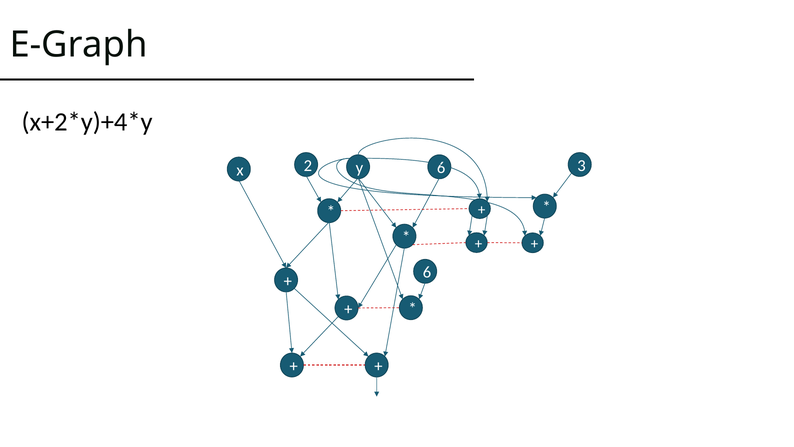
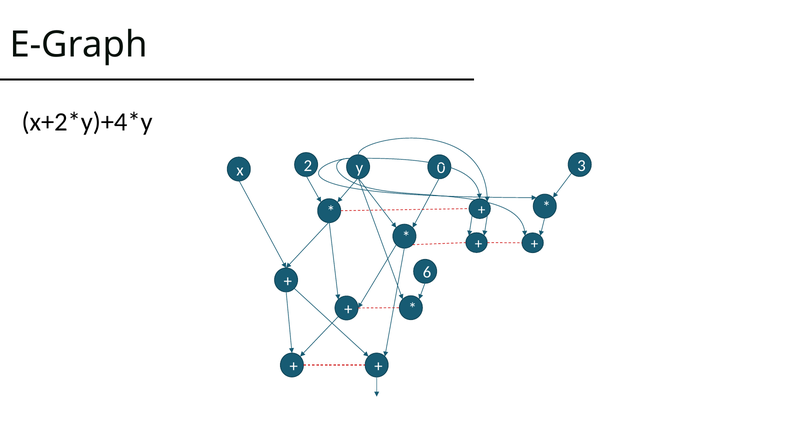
2 6: 6 -> 0 (441, 168)
